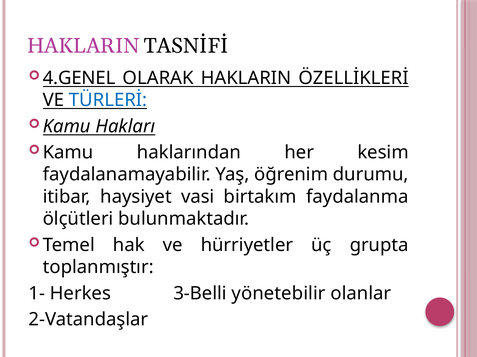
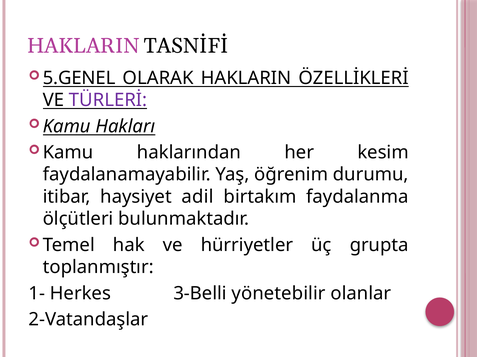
4.GENEL: 4.GENEL -> 5.GENEL (79, 78)
TÜRLERİ colour: blue -> purple (108, 100)
vasi: vasi -> adil (198, 197)
